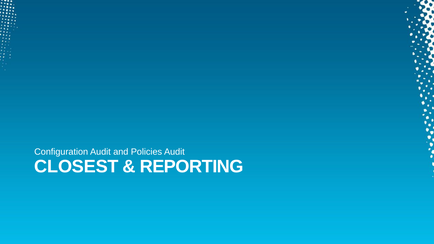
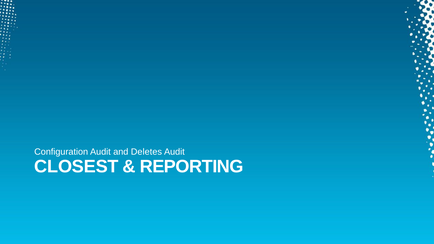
Policies: Policies -> Deletes (146, 152)
